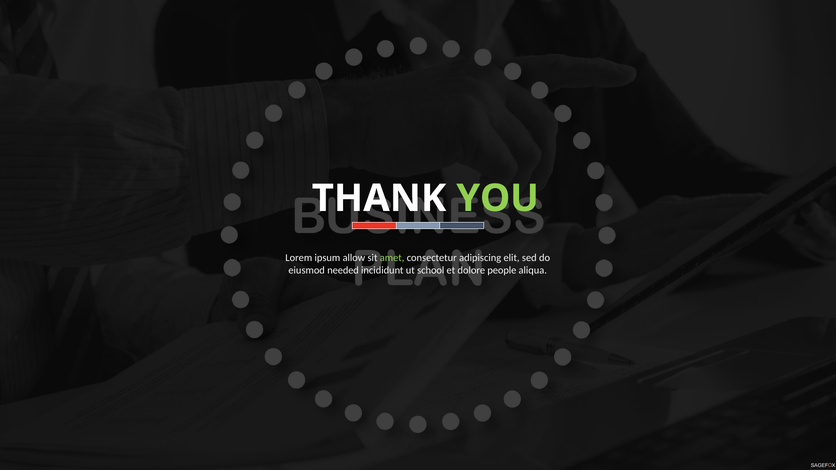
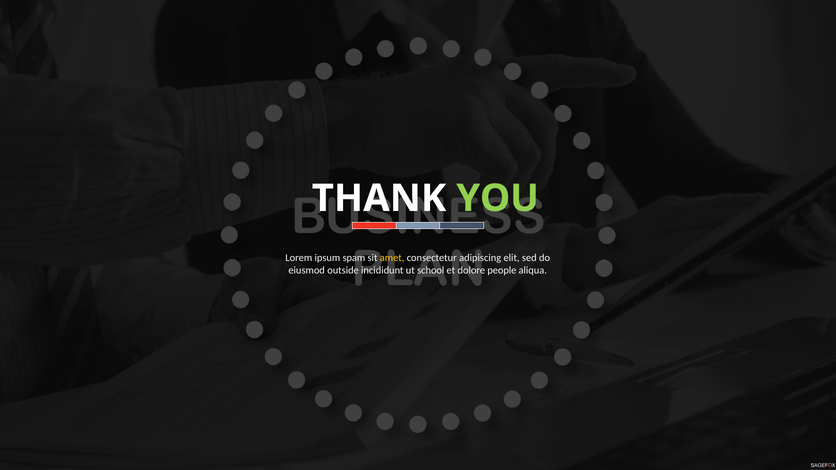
allow: allow -> spam (354, 258)
amet colour: light green -> yellow (392, 258)
needed: needed -> outside (343, 271)
